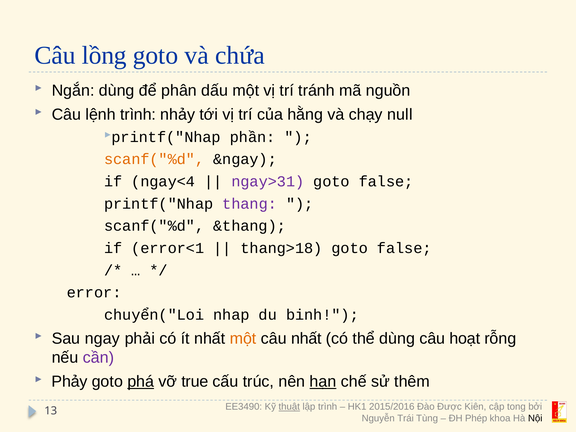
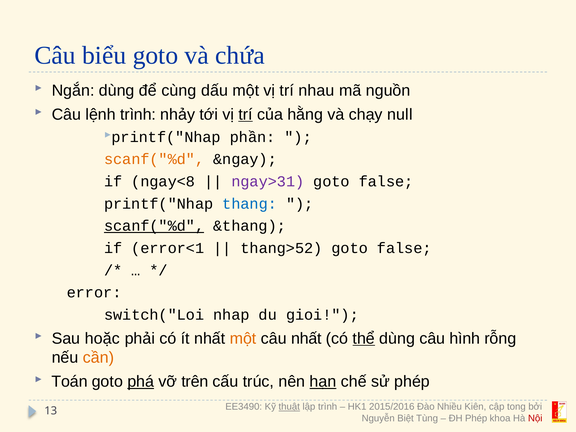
lồng: lồng -> biểu (104, 56)
phân: phân -> cùng (179, 90)
tránh: tránh -> nhau (316, 90)
trí underline: none -> present (246, 114)
ngay<4: ngay<4 -> ngay<8 (163, 182)
thang colour: purple -> blue (250, 204)
scanf("%d underline: none -> present (154, 226)
thang>18: thang>18 -> thang>52 (281, 248)
chuyển("Loi: chuyển("Loi -> switch("Loi (154, 315)
binh: binh -> gioi (322, 315)
ngay: ngay -> hoặc (102, 338)
thể underline: none -> present (364, 338)
hoạt: hoạt -> hình (465, 338)
cần colour: purple -> orange (98, 358)
Phảy: Phảy -> Toán (70, 382)
true: true -> trên (195, 382)
sử thêm: thêm -> phép (412, 382)
Được: Được -> Nhiều (449, 407)
Trái: Trái -> Biệt (406, 418)
Nội colour: black -> red (535, 418)
